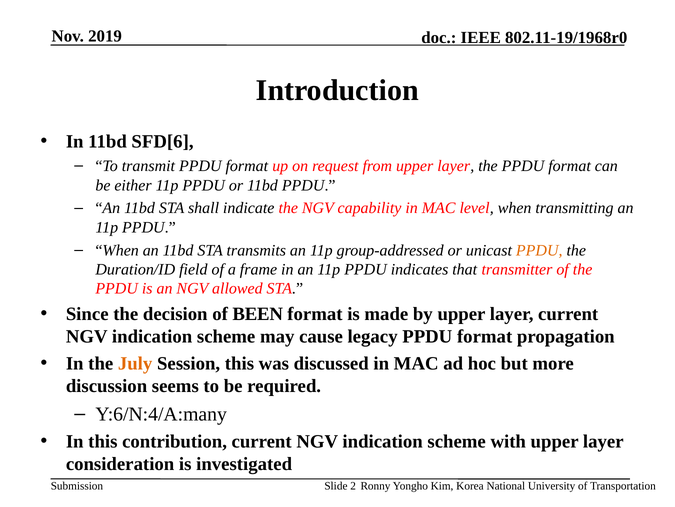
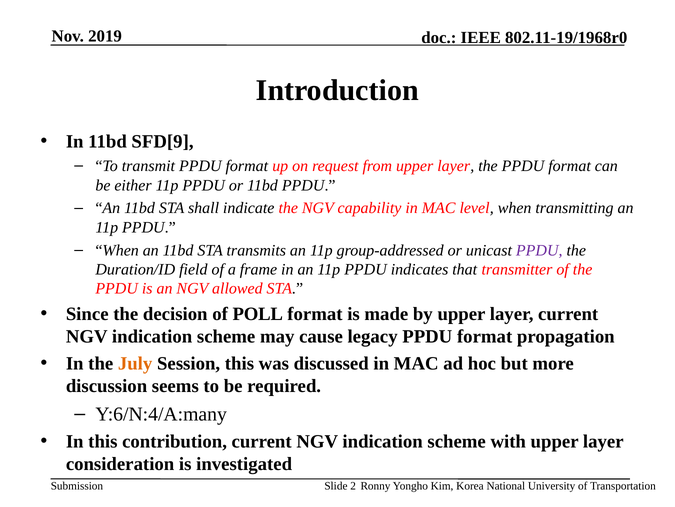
SFD[6: SFD[6 -> SFD[9 (163, 142)
PPDU colour: orange -> purple (539, 250)
BEEN: BEEN -> POLL (258, 314)
